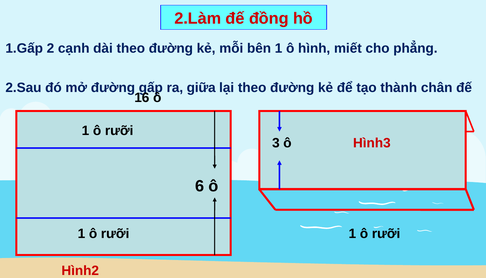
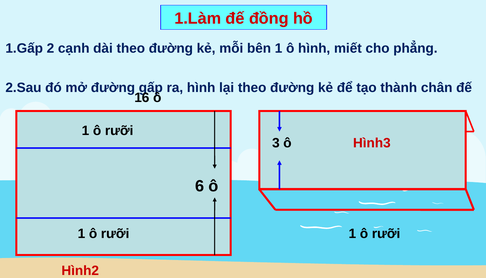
2.Làm: 2.Làm -> 1.Làm (198, 18)
ra giữa: giữa -> hình (201, 87)
